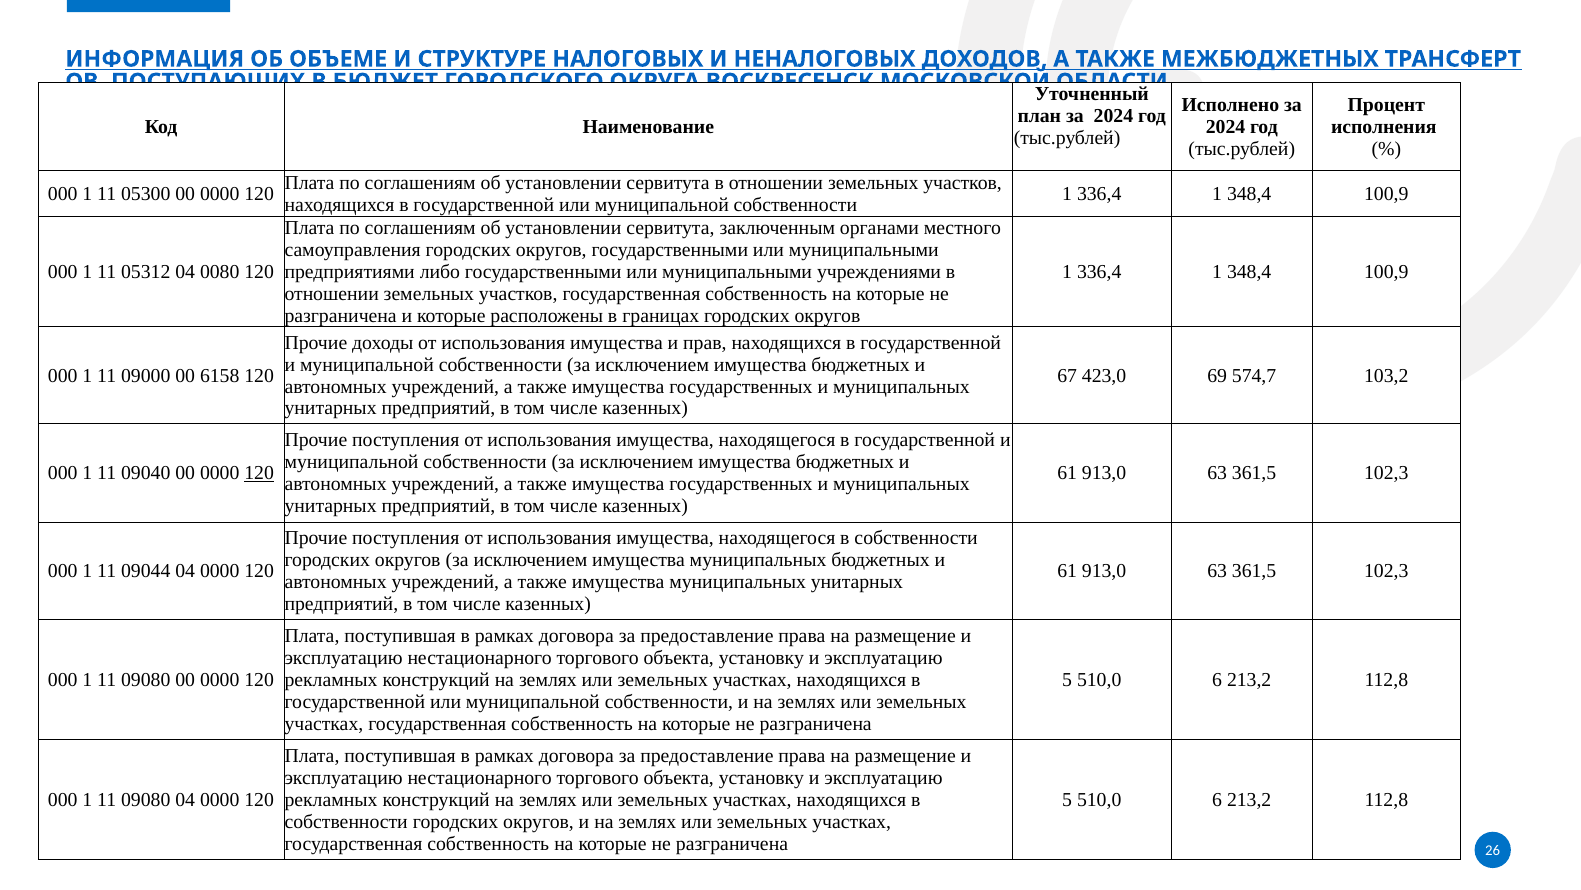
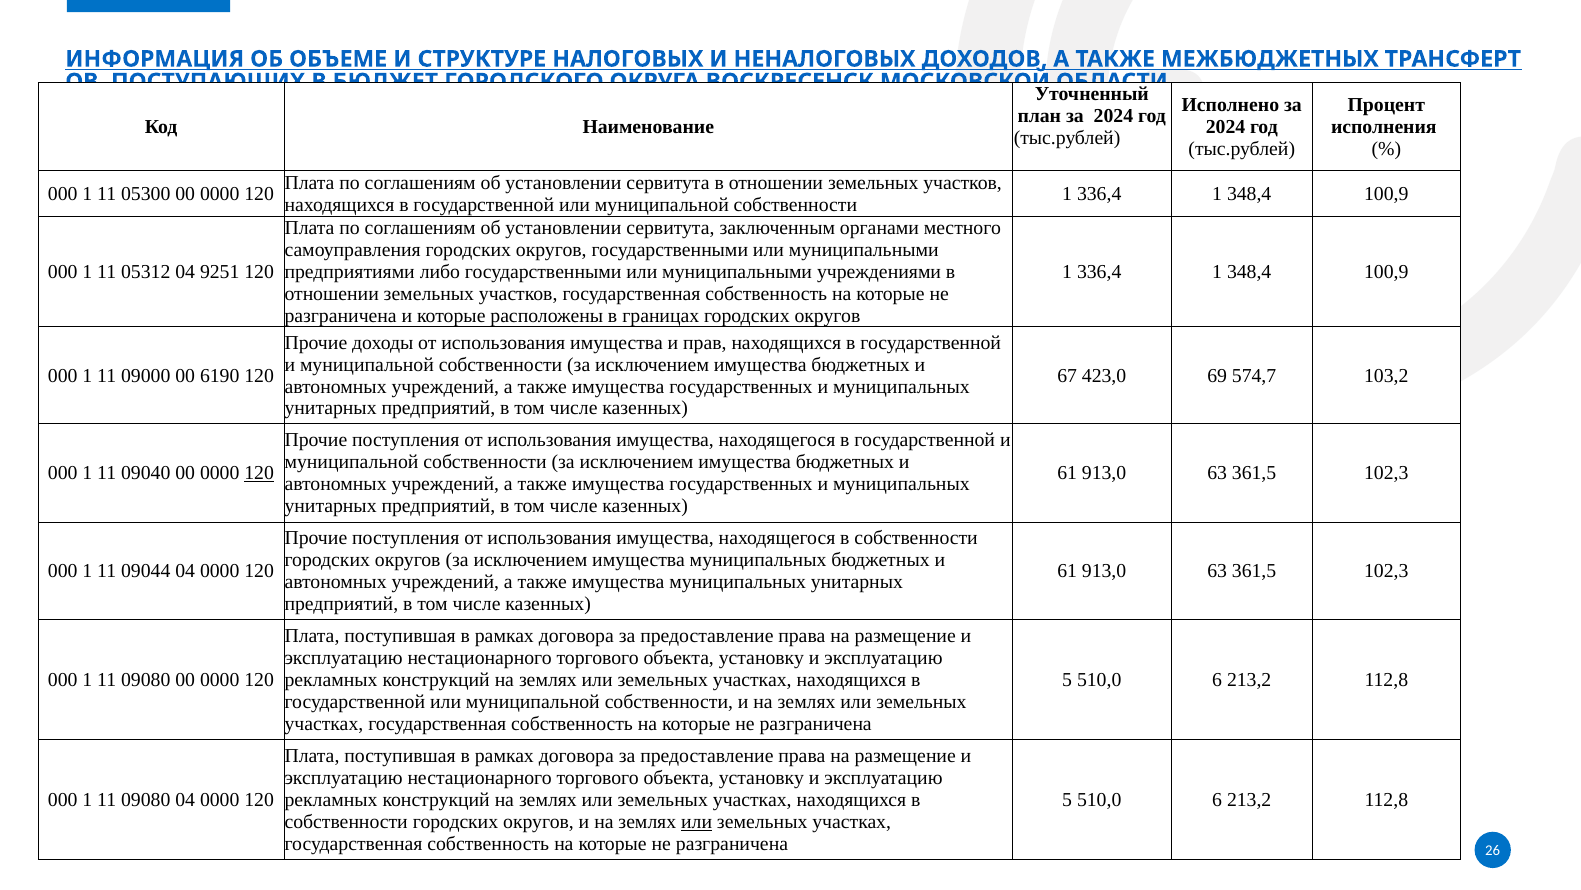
0080: 0080 -> 9251 (220, 272)
6158: 6158 -> 6190 (220, 375)
или underline: none -> present (697, 822)
